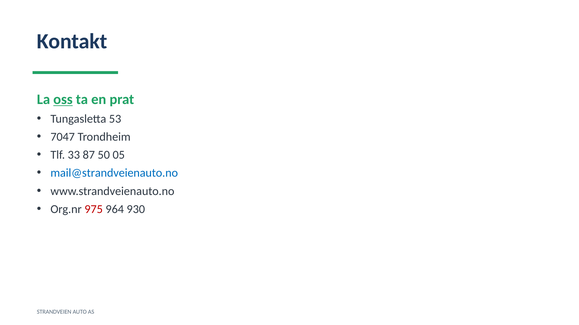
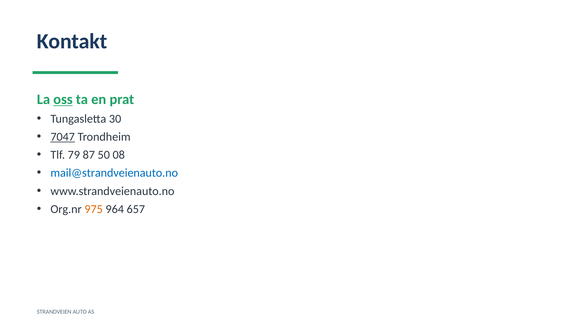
53: 53 -> 30 (115, 119)
7047 underline: none -> present (63, 137)
33: 33 -> 79 (74, 155)
05: 05 -> 08 (119, 155)
975 colour: red -> orange (94, 210)
930: 930 -> 657 (136, 210)
